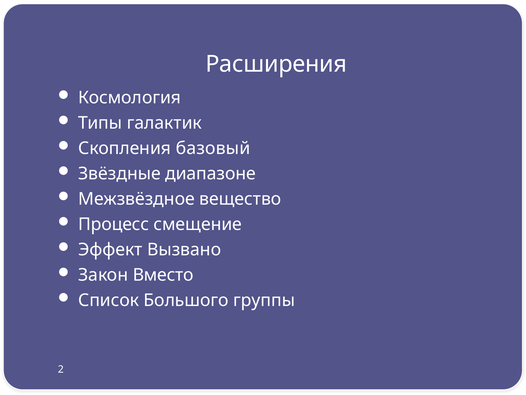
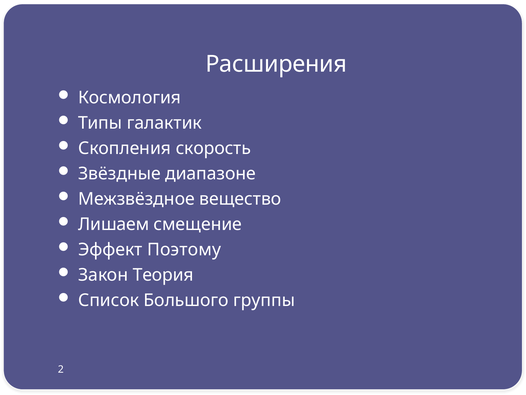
базовый: базовый -> скорость (213, 148)
Процесс: Процесс -> Лишаем (114, 224)
Вызвано: Вызвано -> Поэтому (184, 249)
Вместо: Вместо -> Теория (163, 275)
